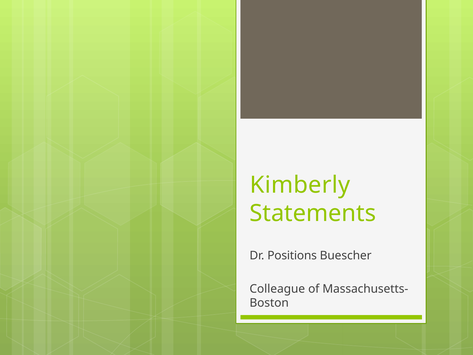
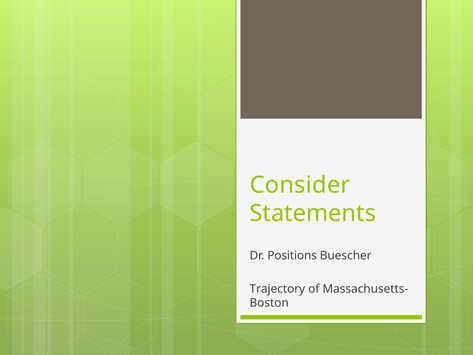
Kimberly: Kimberly -> Consider (300, 185)
Colleague: Colleague -> Trajectory (277, 289)
